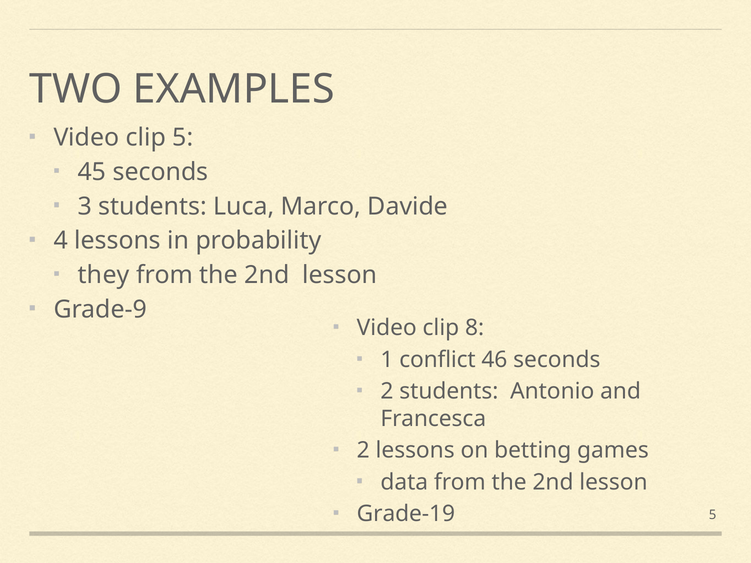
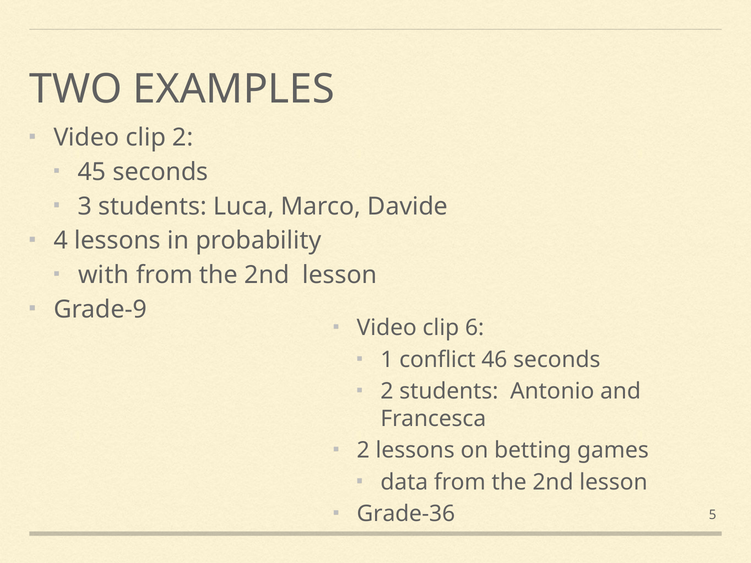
clip 5: 5 -> 2 (183, 138)
they: they -> with (104, 275)
8: 8 -> 6 (475, 328)
Grade-19: Grade-19 -> Grade-36 (406, 514)
